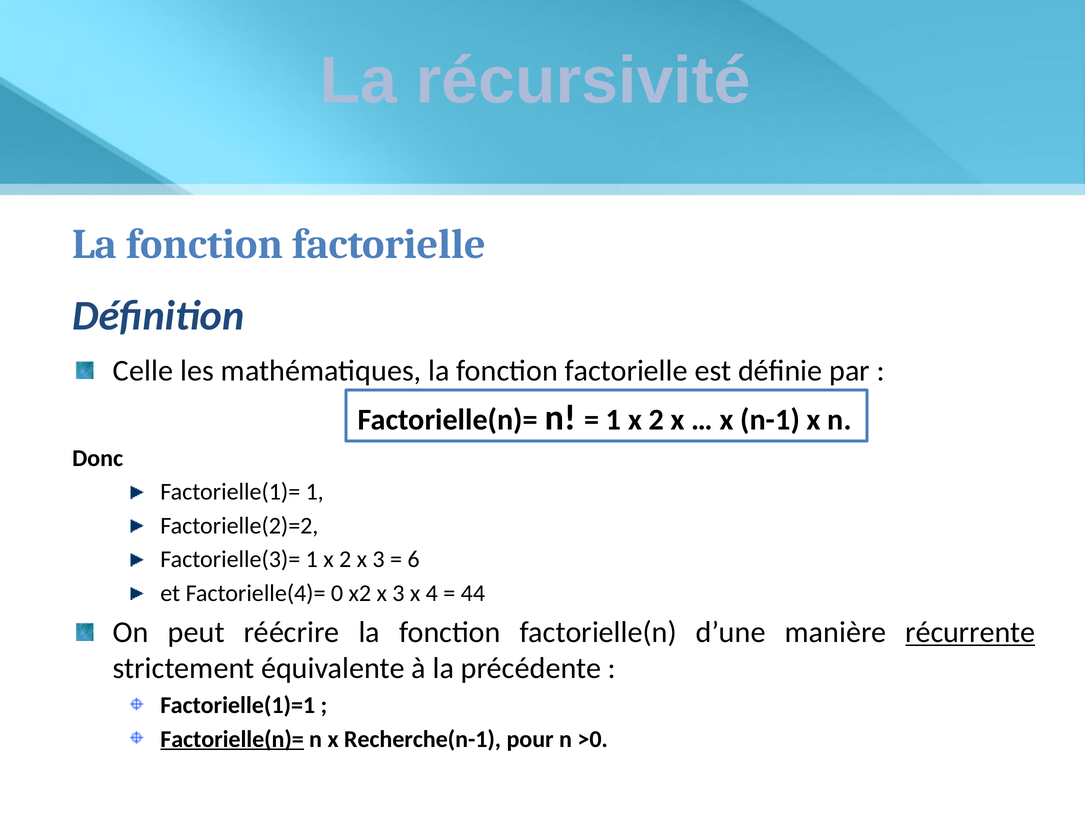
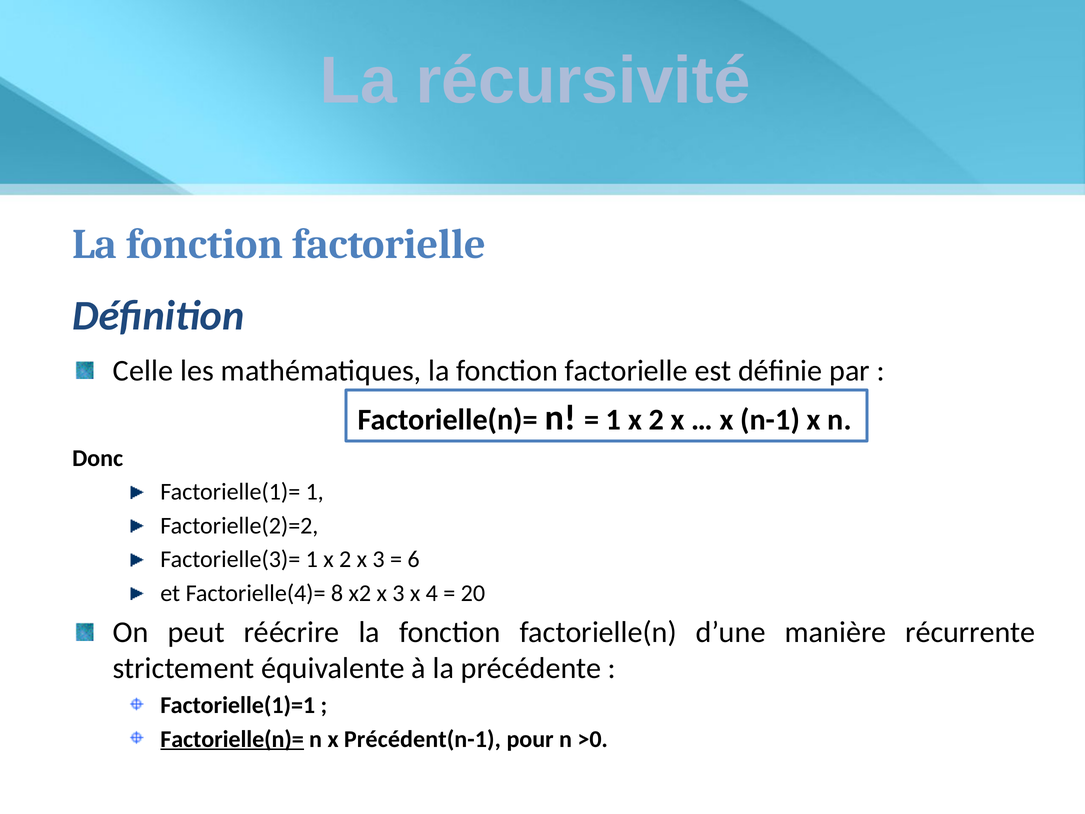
0: 0 -> 8 (337, 593)
44: 44 -> 20 (473, 593)
récurrente underline: present -> none (970, 632)
Recherche(n-1: Recherche(n-1 -> Précédent(n-1 (422, 739)
